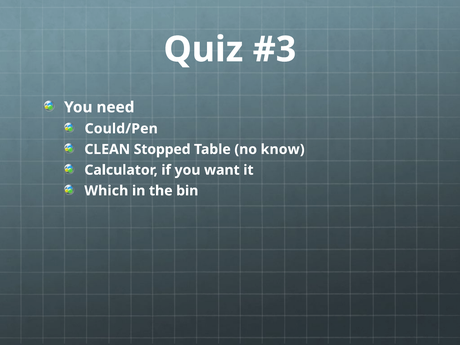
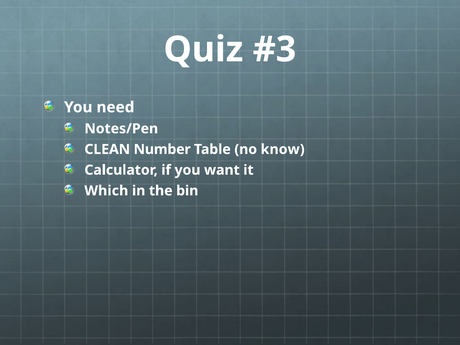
Could/Pen: Could/Pen -> Notes/Pen (121, 129)
Stopped: Stopped -> Number (162, 149)
